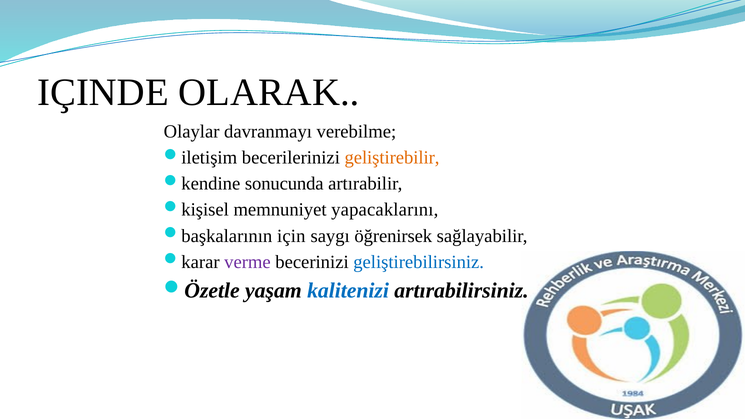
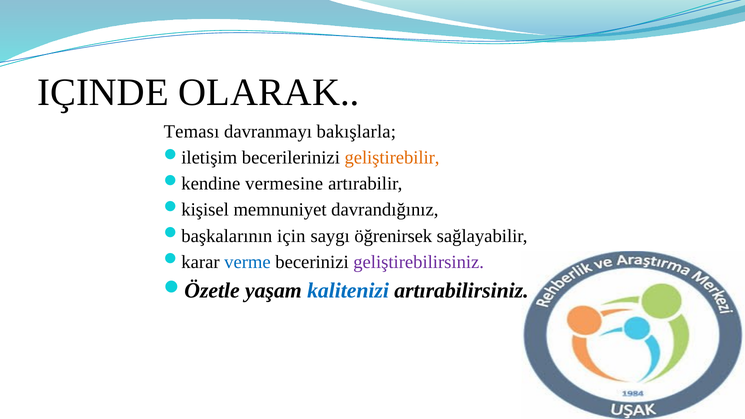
Olaylar: Olaylar -> Teması (191, 132)
verebilme: verebilme -> bakışlarla (356, 132)
sonucunda: sonucunda -> vermesine (284, 184)
yapacaklarını: yapacaklarını -> davrandığınız (385, 210)
verme colour: purple -> blue (247, 262)
geliştirebilirsiniz colour: blue -> purple (419, 262)
